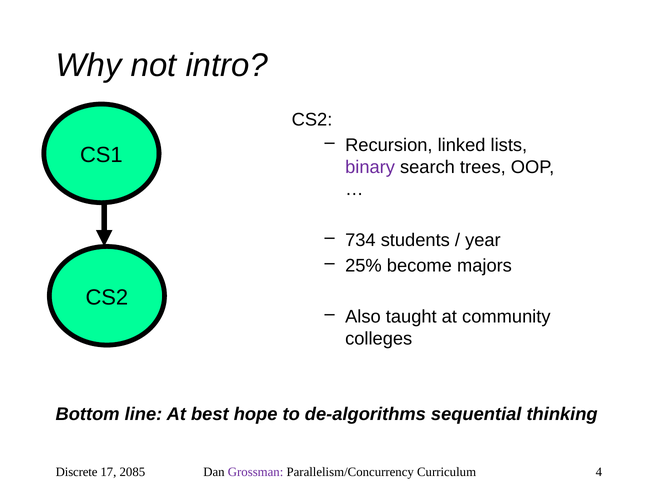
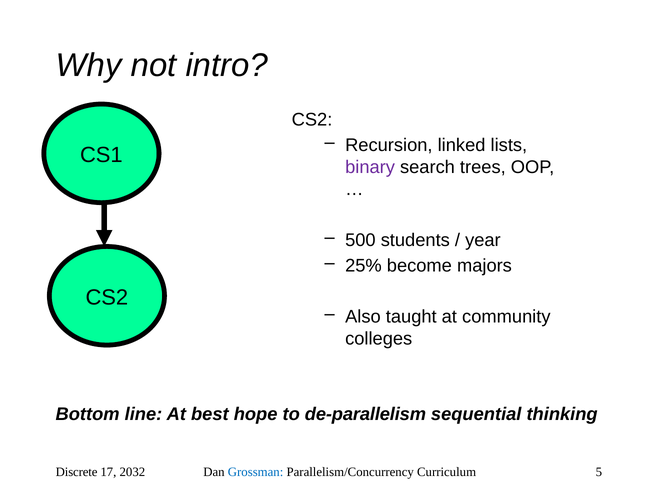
734: 734 -> 500 (360, 240)
de-algorithms: de-algorithms -> de-parallelism (365, 414)
2085: 2085 -> 2032 (132, 472)
Grossman colour: purple -> blue (256, 472)
4: 4 -> 5 (599, 472)
